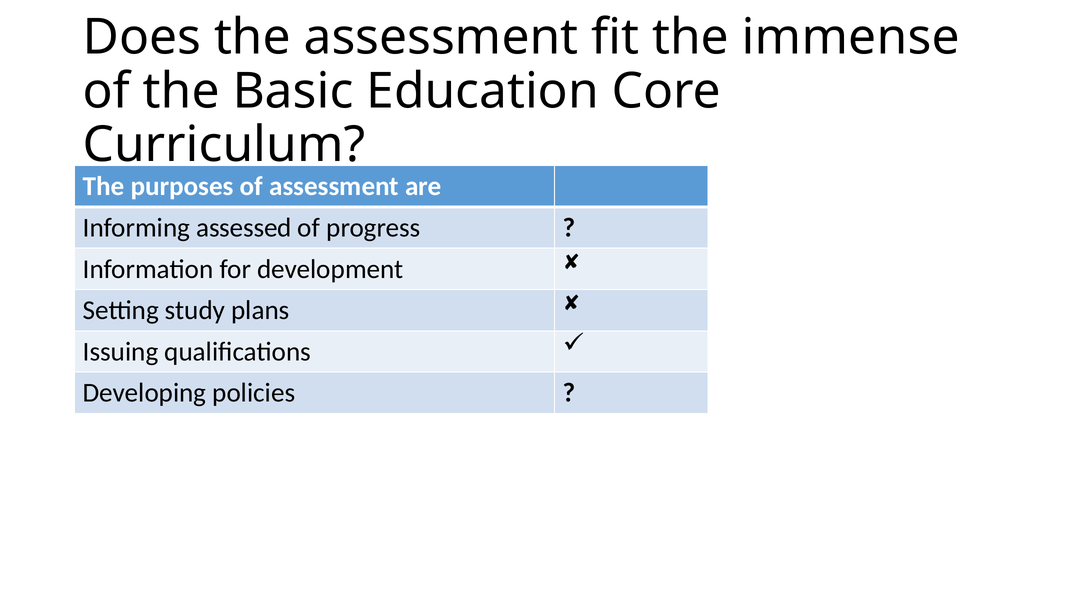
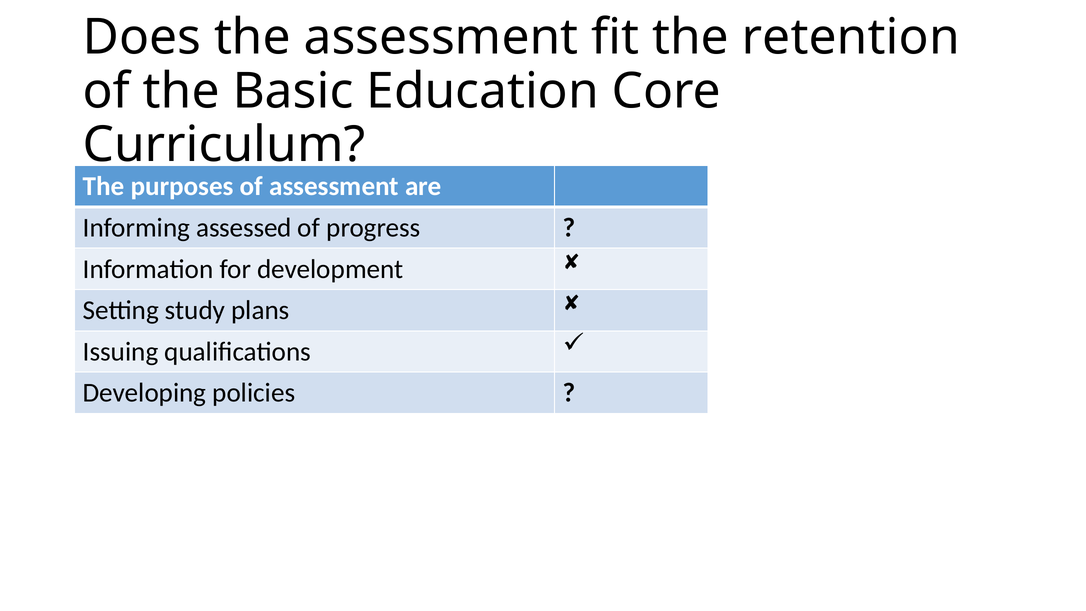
immense: immense -> retention (851, 37)
